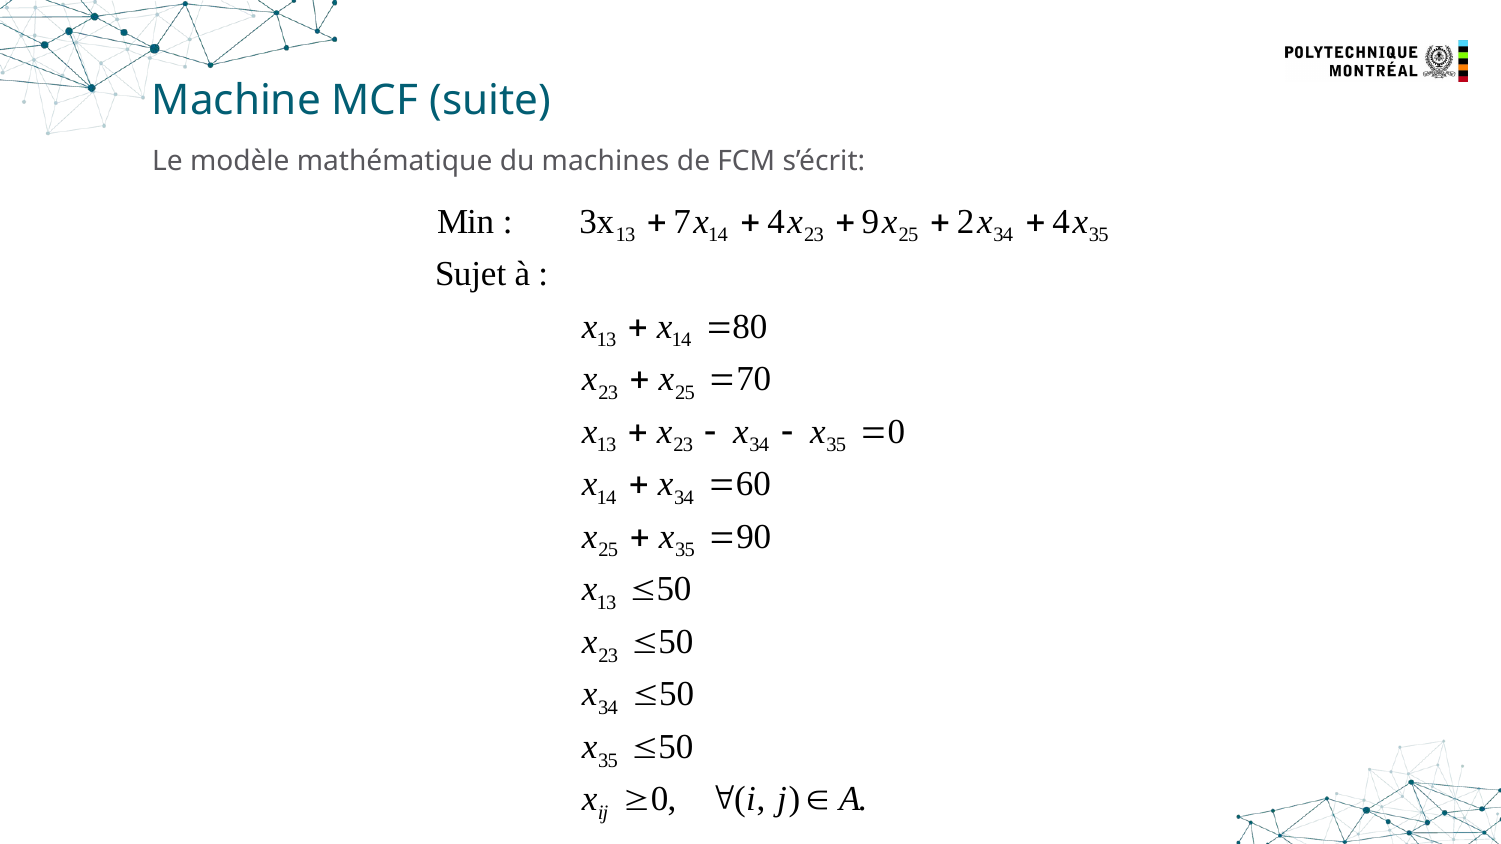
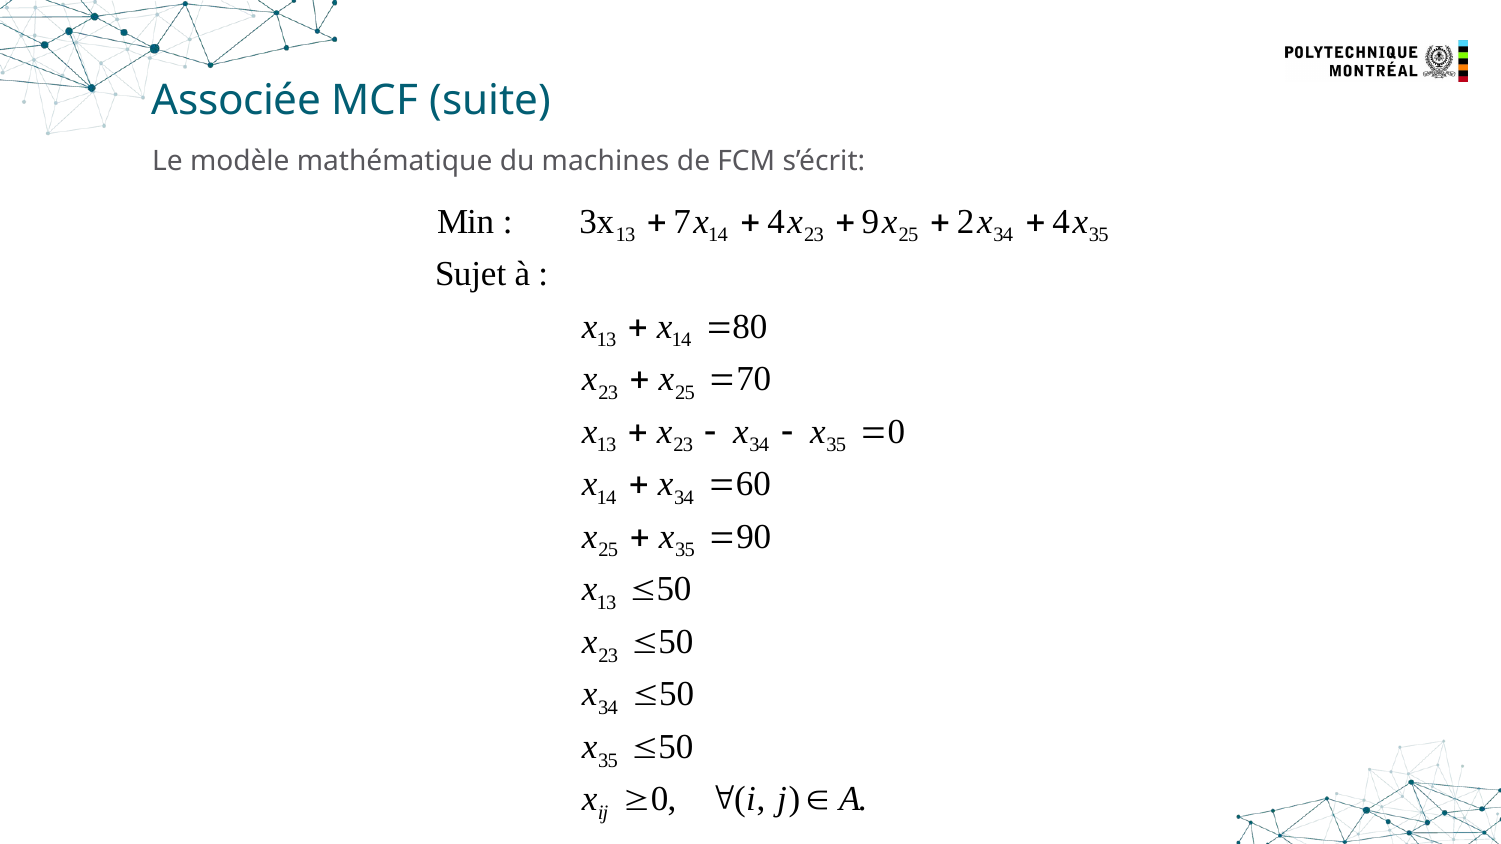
Machine: Machine -> Associée (237, 101)
